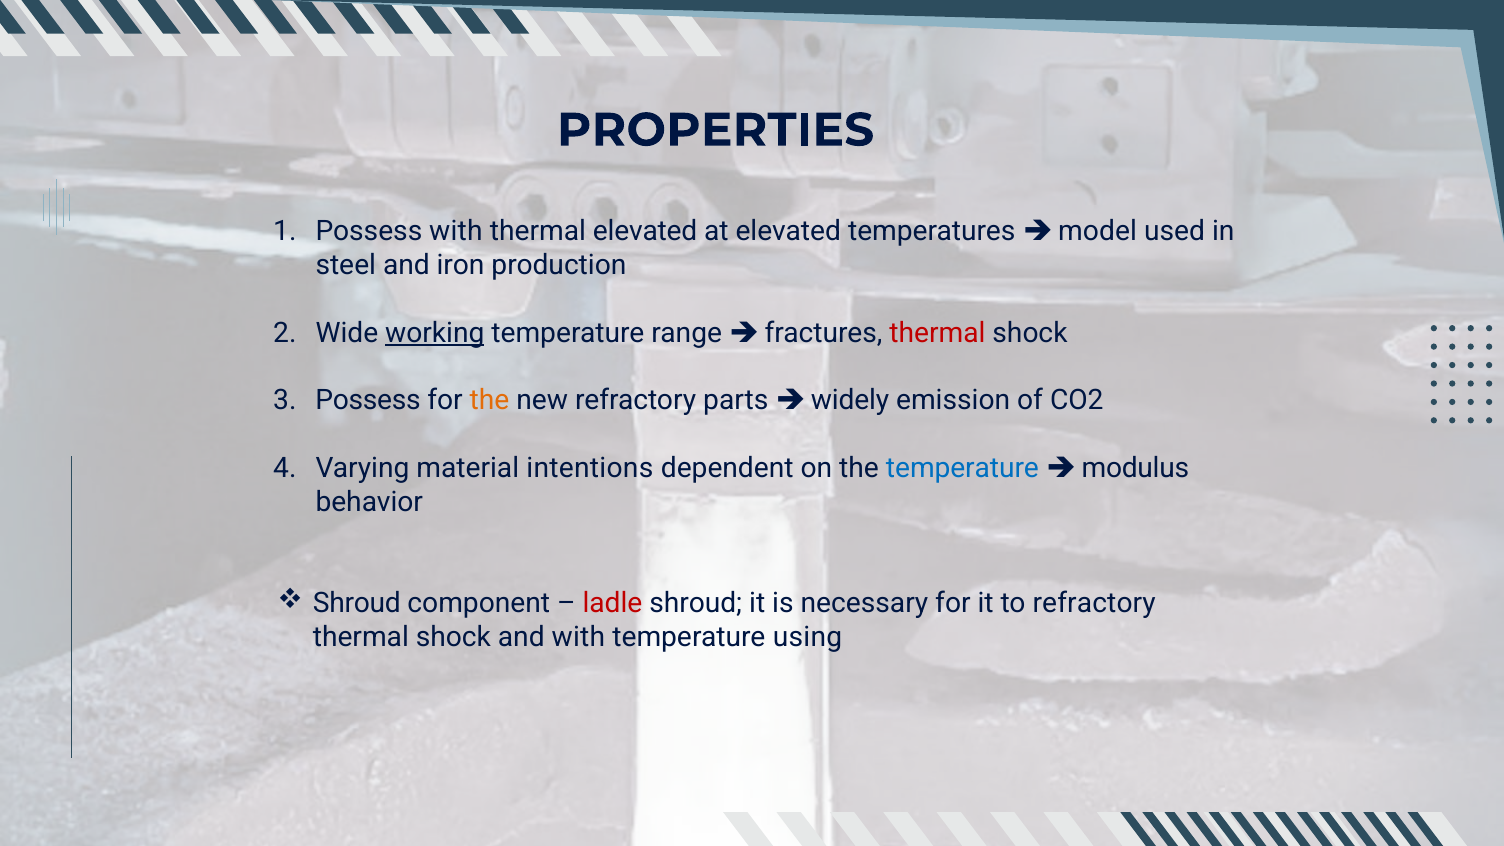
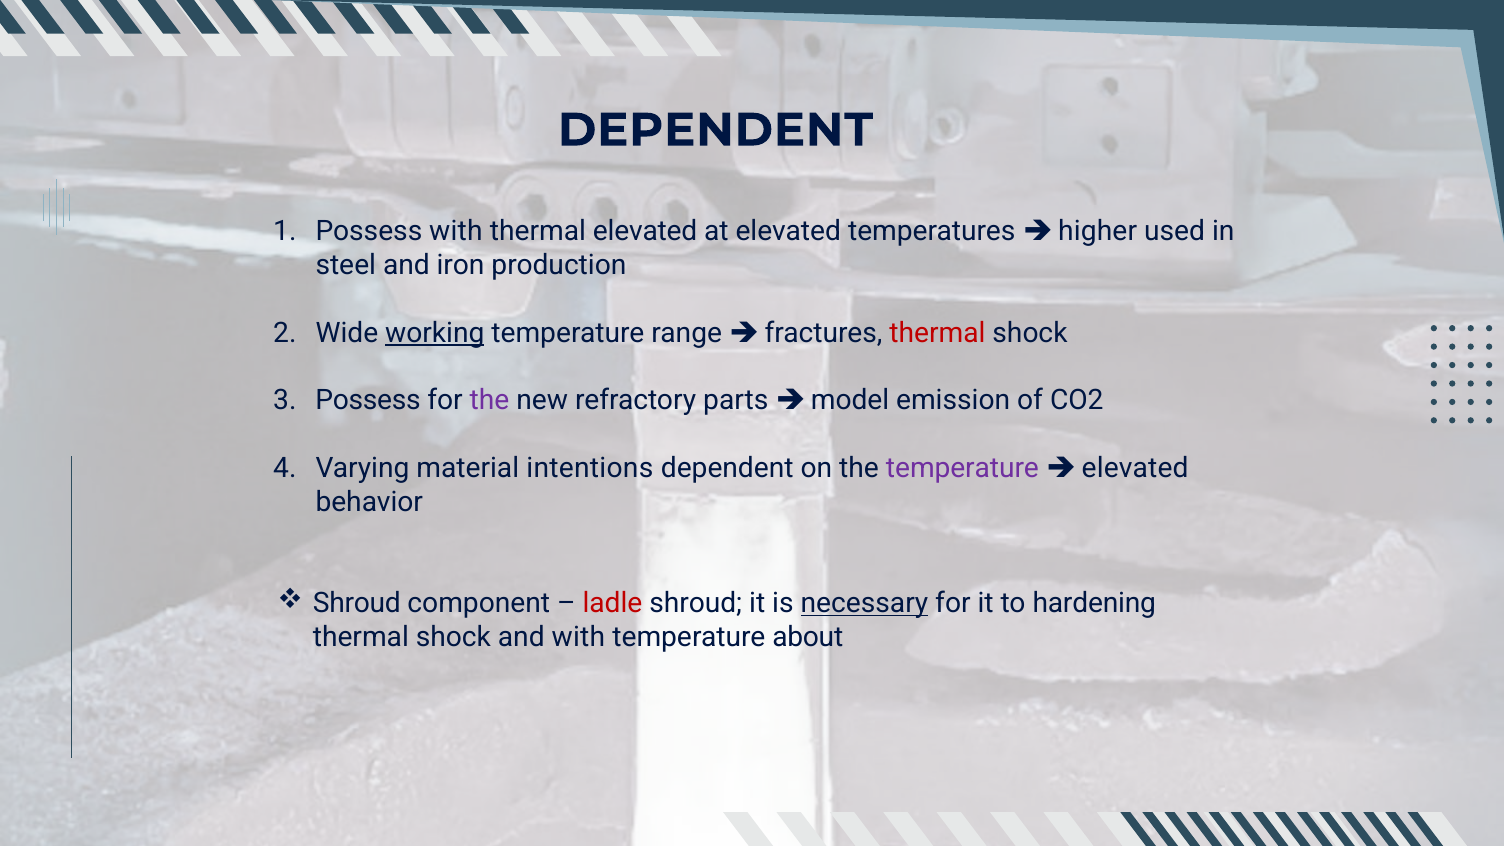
PROPERTIES: PROPERTIES -> DEPENDENT (715, 130)
model: model -> higher (1098, 231)
the colour: orange -> purple (490, 401)
widely: widely -> model (850, 401)
temperature colour: blue -> purple (962, 468)
modulus: modulus -> elevated (1135, 468)
necessary underline: none -> present (864, 603)
to refractory: refractory -> hardening (1094, 603)
using: using -> about (808, 637)
